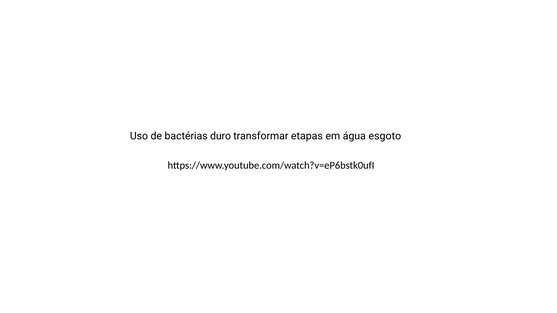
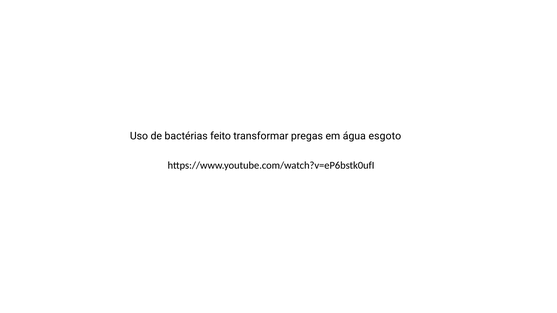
duro: duro -> feito (221, 136)
etapas: etapas -> pregas (307, 136)
